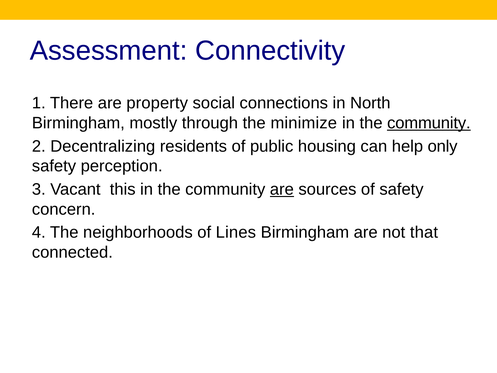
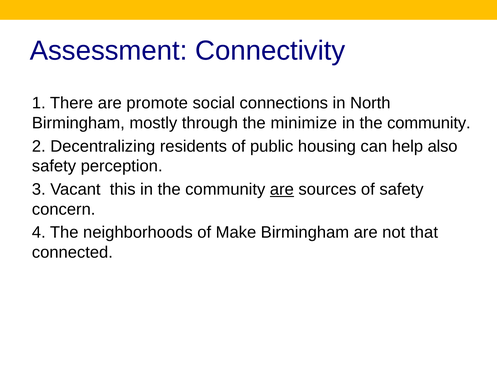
property: property -> promote (157, 103)
community underline: present -> none (429, 123)
only: only -> also (443, 146)
Lines: Lines -> Make (236, 232)
